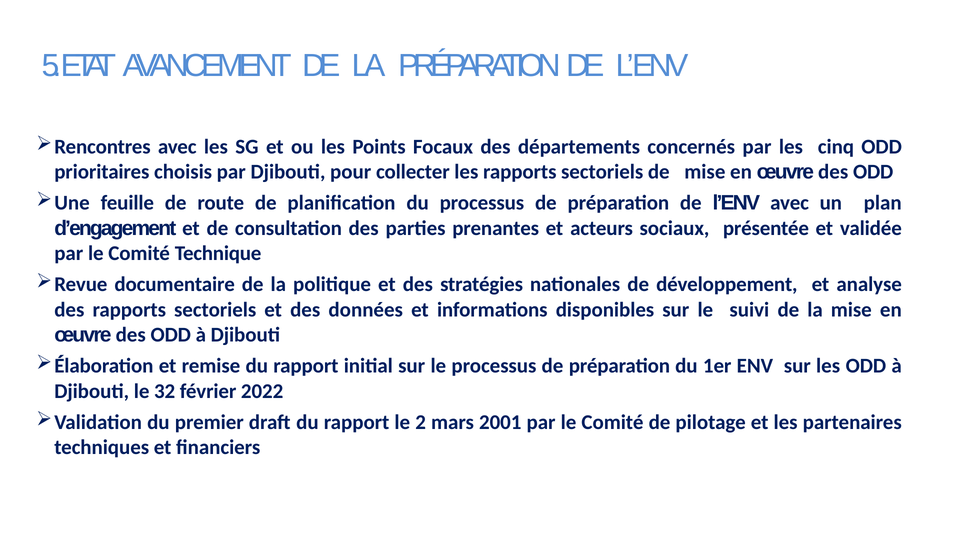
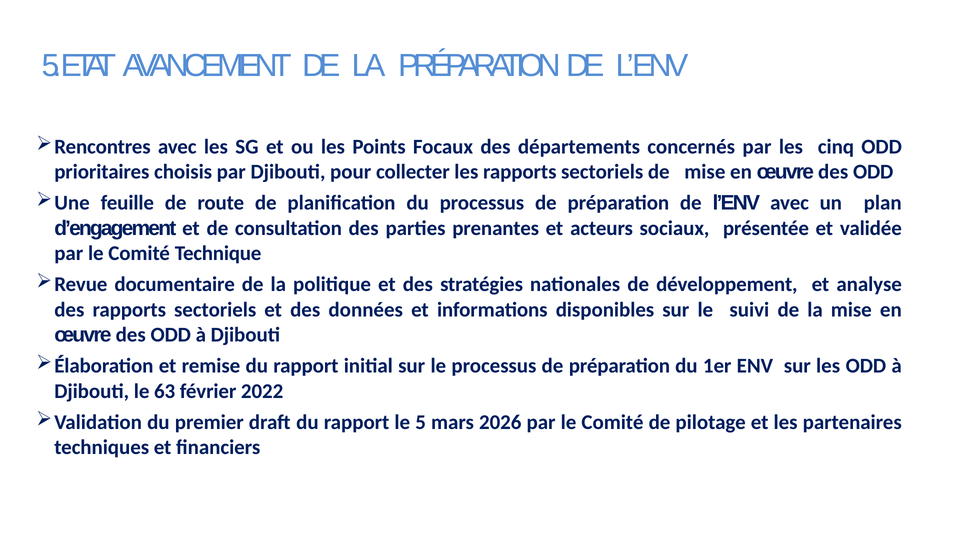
32: 32 -> 63 (165, 391)
le 2: 2 -> 5 (421, 423)
2001: 2001 -> 2026 (500, 423)
